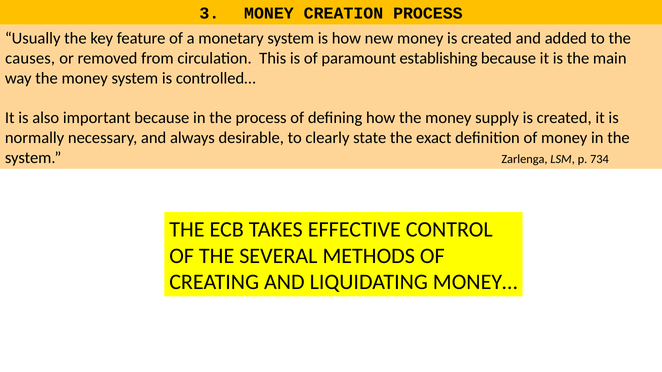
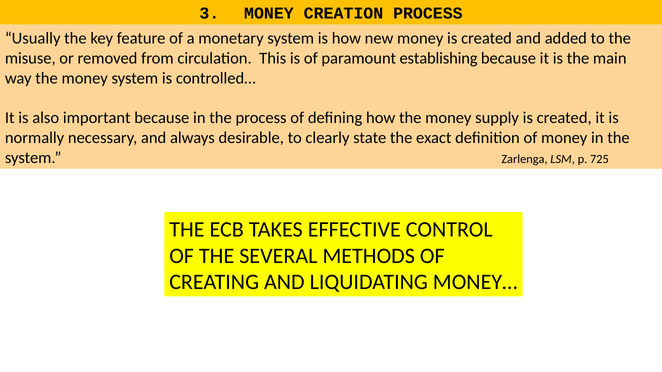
causes: causes -> misuse (30, 58)
734: 734 -> 725 (599, 159)
